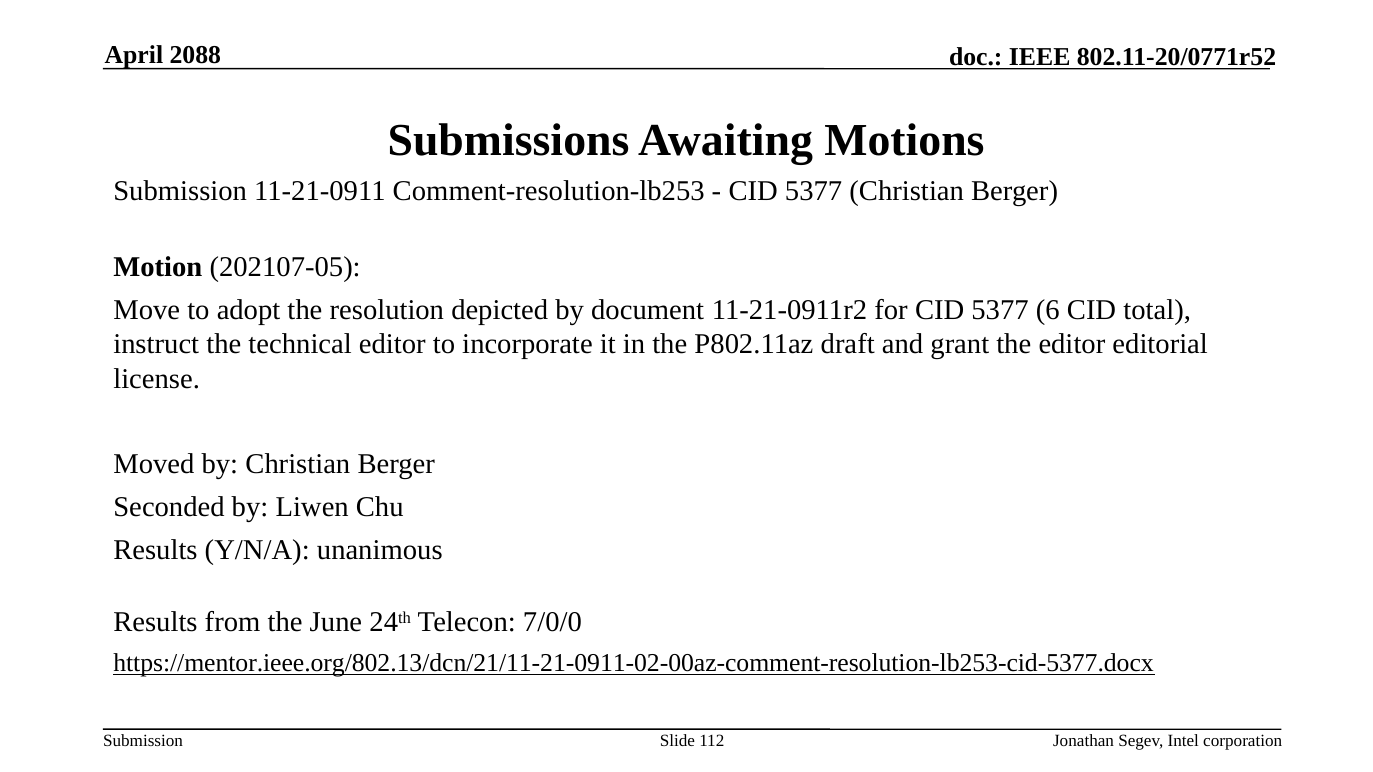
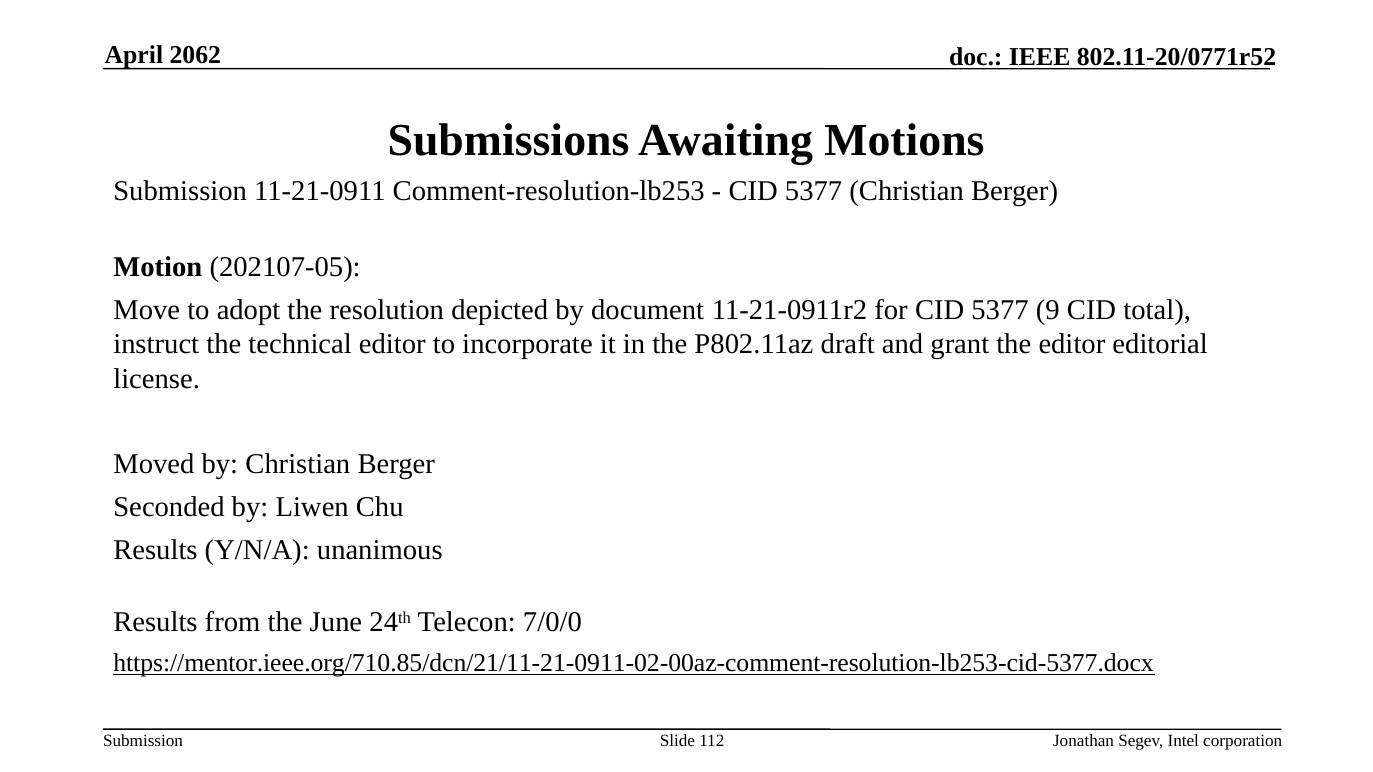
2088: 2088 -> 2062 (195, 55)
6: 6 -> 9 (1048, 310)
https://mentor.ieee.org/802.13/dcn/21/11-21-0911-02-00az-comment-resolution-lb253-cid-5377.docx: https://mentor.ieee.org/802.13/dcn/21/11-21-0911-02-00az-comment-resolution-lb253-cid-5377.docx -> https://mentor.ieee.org/710.85/dcn/21/11-21-0911-02-00az-comment-resolution-lb253-cid-5377.docx (634, 664)
